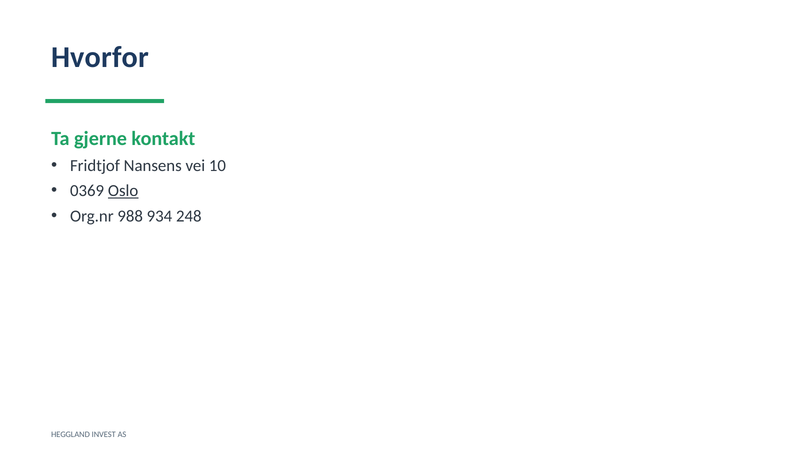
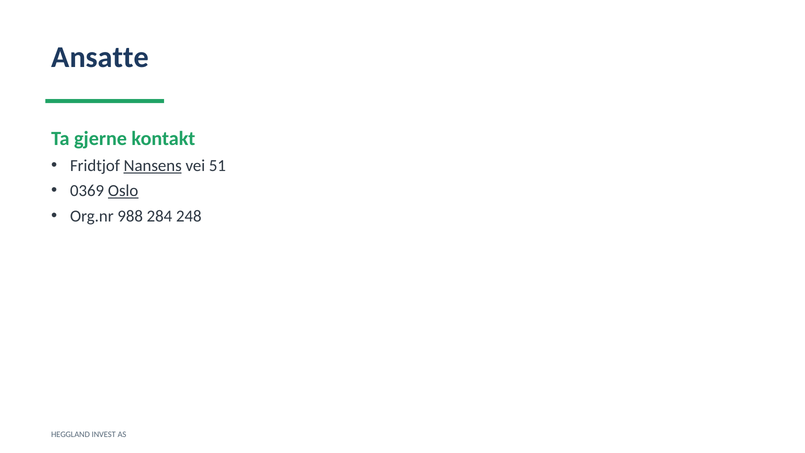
Hvorfor: Hvorfor -> Ansatte (100, 57)
Nansens underline: none -> present (153, 166)
10: 10 -> 51 (217, 166)
934: 934 -> 284 (159, 216)
